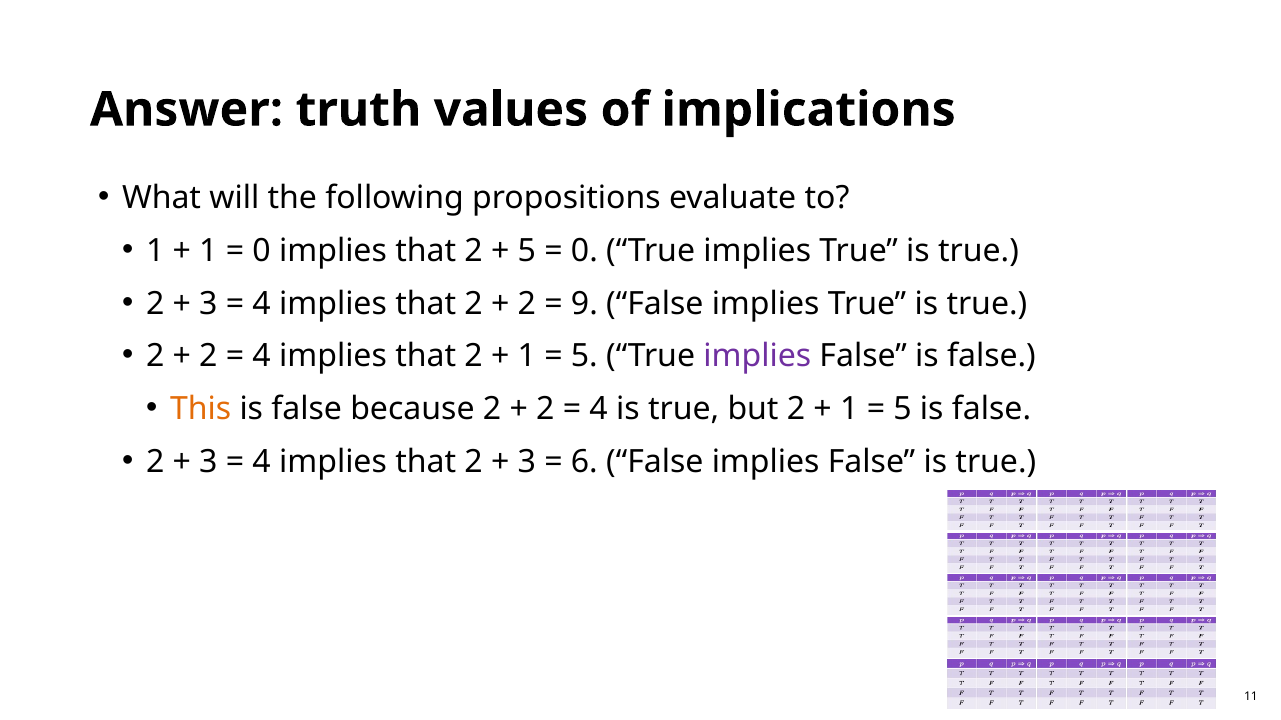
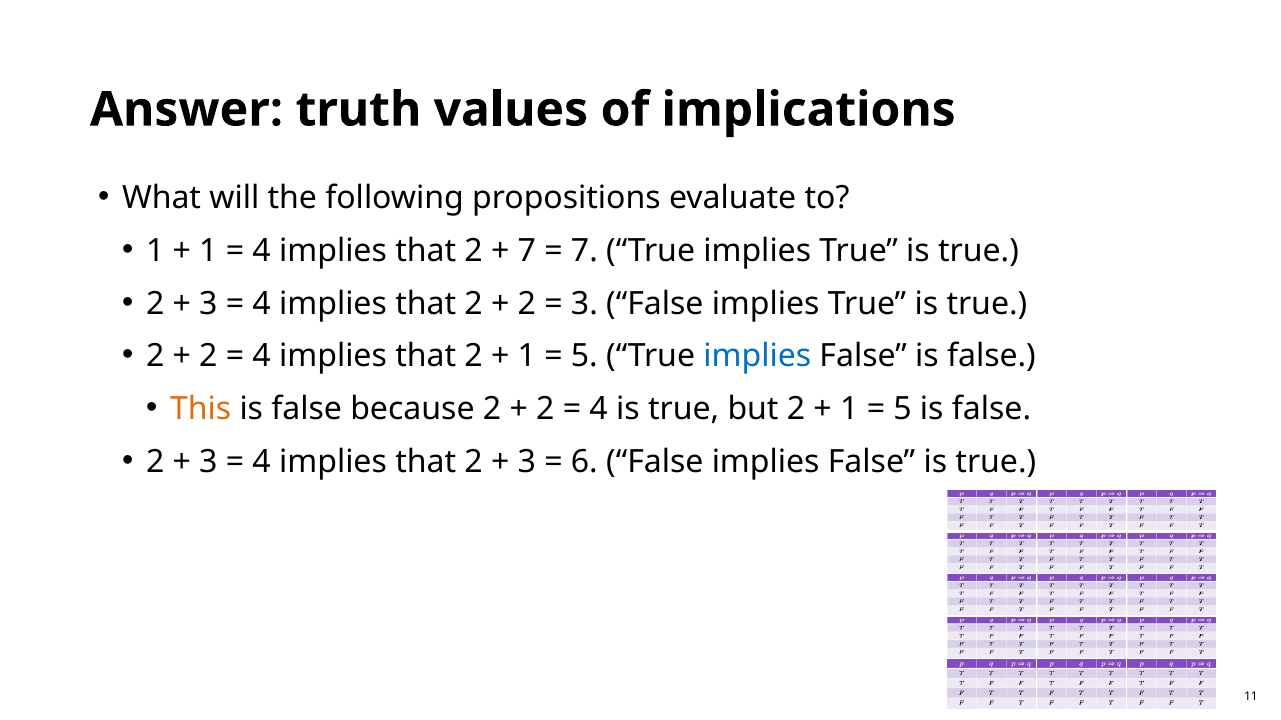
0: 0 -> 4 (262, 251)
5: 5 -> 7 (527, 251)
0: 0 -> 7 (584, 251)
9: 9 -> 3 (584, 304)
implies colour: purple -> blue (757, 356)
